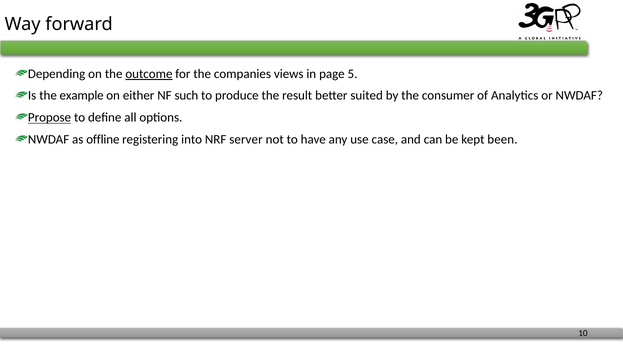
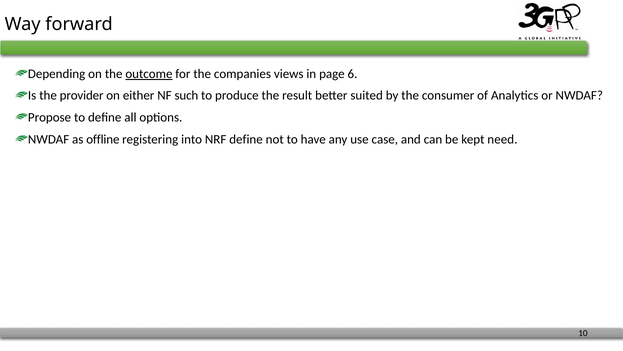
5: 5 -> 6 (353, 74)
example: example -> provider (82, 96)
Propose underline: present -> none (50, 117)
NRF server: server -> define (246, 139)
been: been -> need (502, 139)
